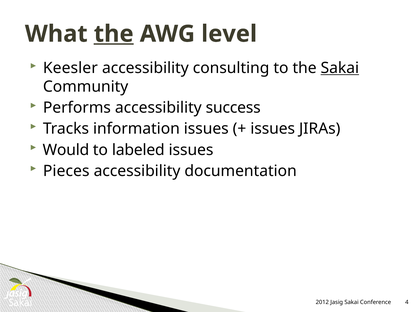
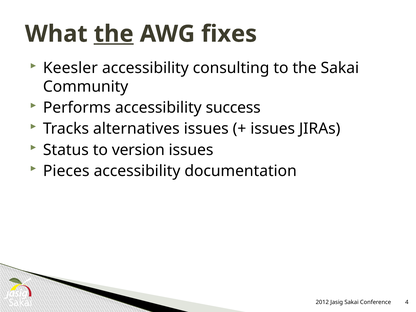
level: level -> fixes (229, 34)
Sakai underline: present -> none (340, 68)
information: information -> alternatives (136, 129)
Would: Would -> Status (66, 150)
labeled: labeled -> version (138, 150)
